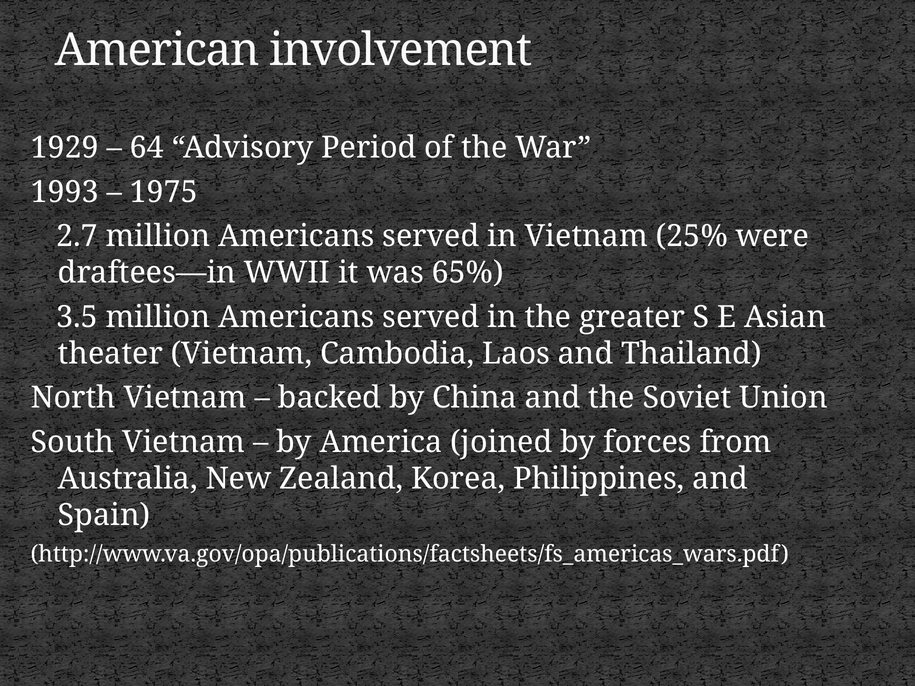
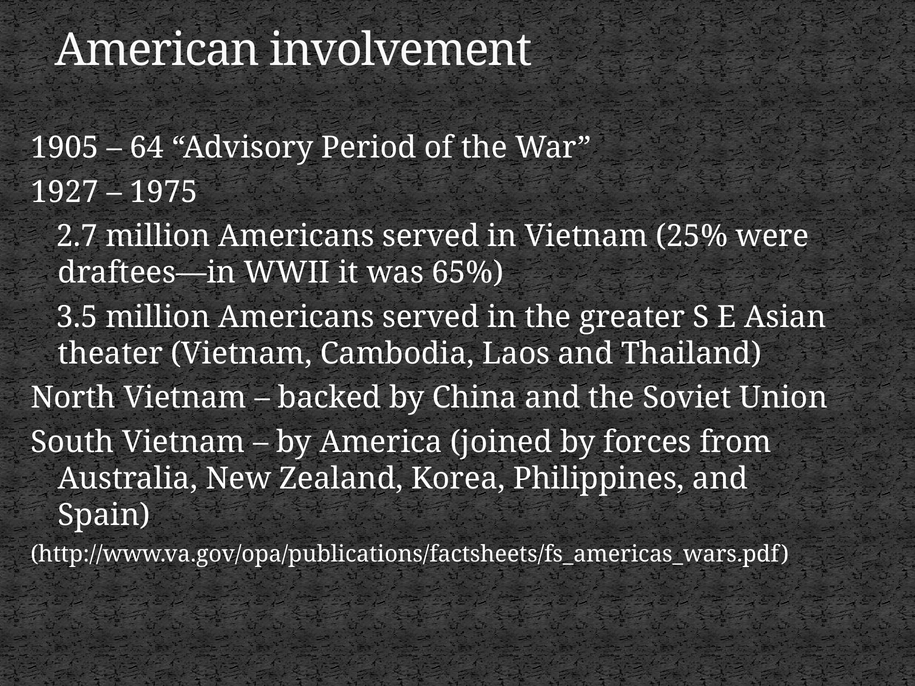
1929: 1929 -> 1905 (65, 148)
1993: 1993 -> 1927 (65, 192)
